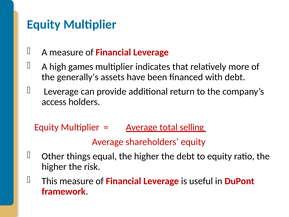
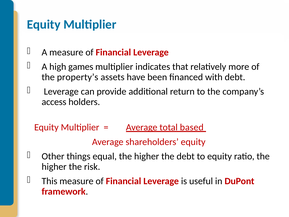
generally’s: generally’s -> property’s (78, 77)
selling: selling -> based (192, 127)
